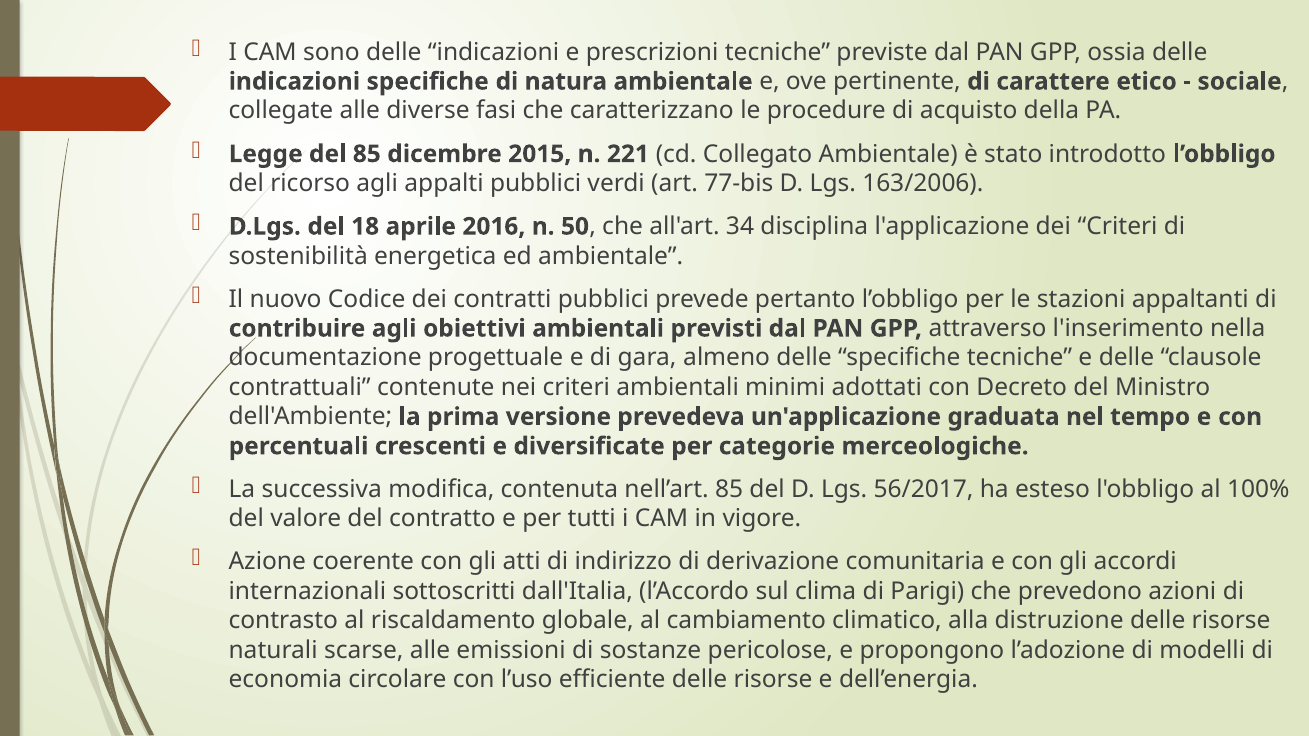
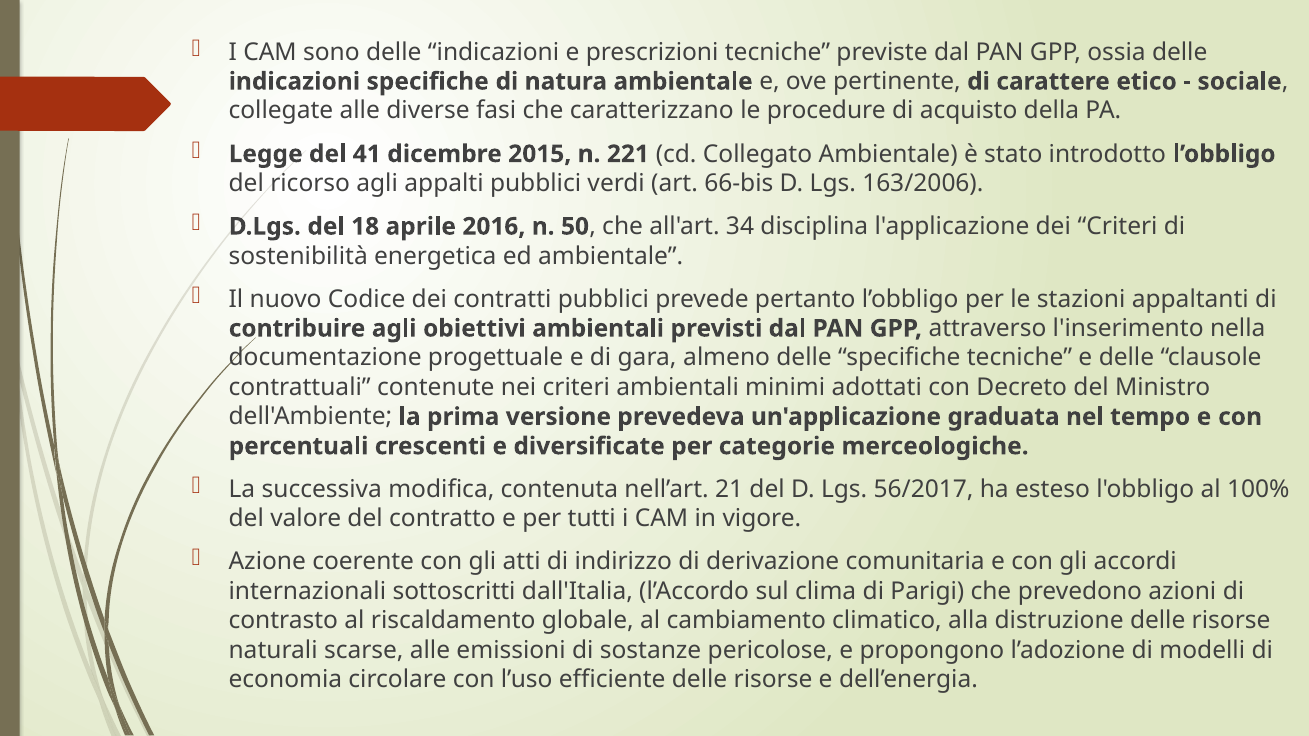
del 85: 85 -> 41 (367, 154)
77-bis: 77-bis -> 66-bis (739, 183)
nell’art 85: 85 -> 21 (729, 489)
